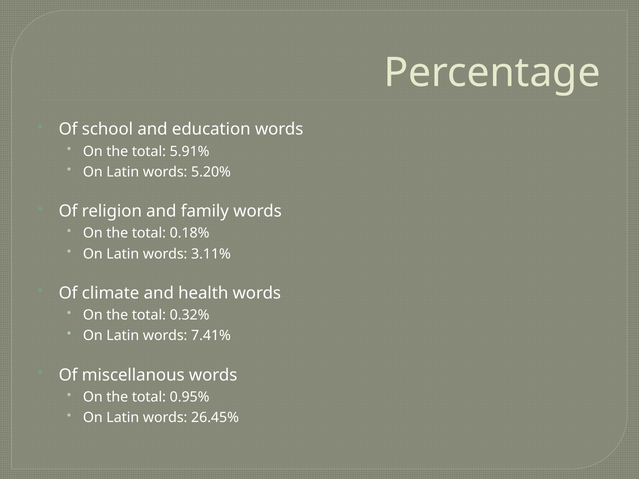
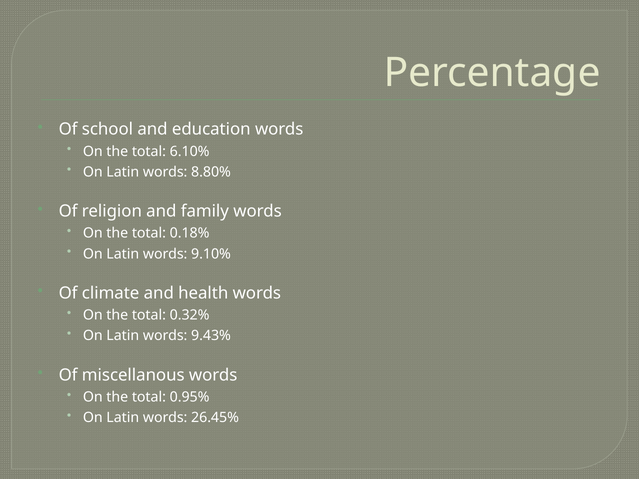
5.91%: 5.91% -> 6.10% (190, 151)
5.20%: 5.20% -> 8.80% (211, 172)
3.11%: 3.11% -> 9.10% (211, 254)
7.41%: 7.41% -> 9.43% (211, 336)
